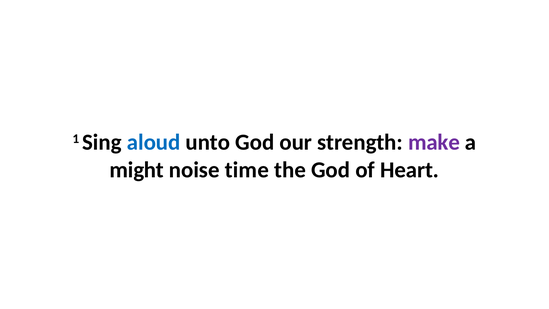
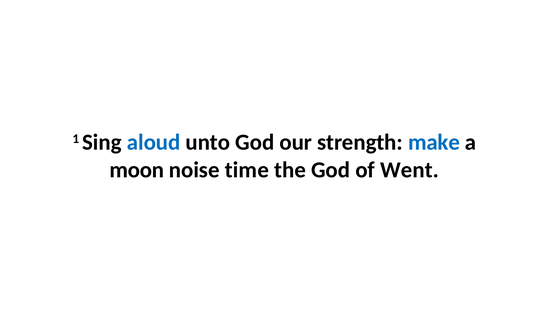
make colour: purple -> blue (434, 142)
might: might -> moon (137, 170)
Heart: Heart -> Went (409, 170)
